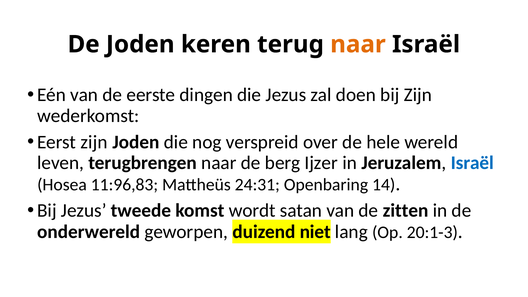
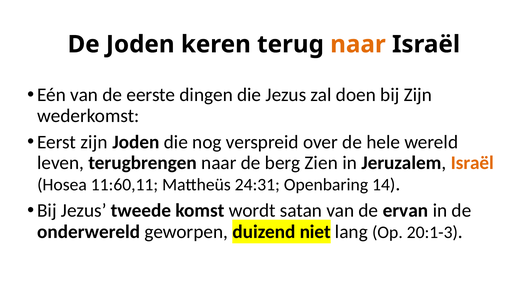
Ijzer: Ijzer -> Zien (321, 163)
Israël colour: blue -> orange (472, 163)
11:96,83: 11:96,83 -> 11:60,11 (124, 185)
zitten: zitten -> ervan (406, 211)
